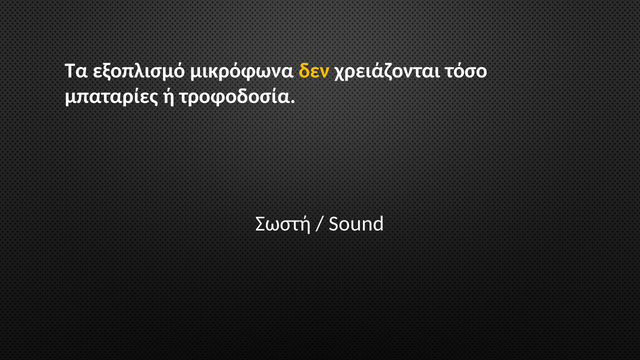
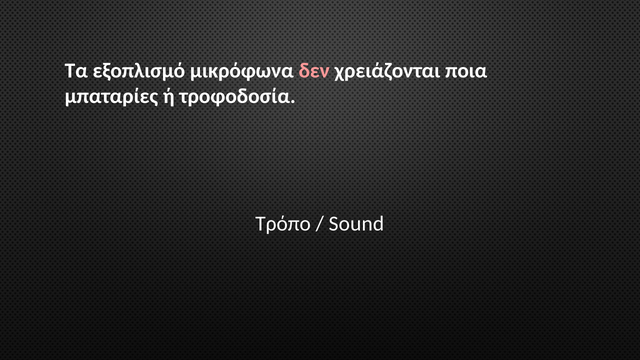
δεν colour: yellow -> pink (314, 71)
τόσο: τόσο -> ποια (466, 71)
Σωστή: Σωστή -> Τρόπο (283, 223)
